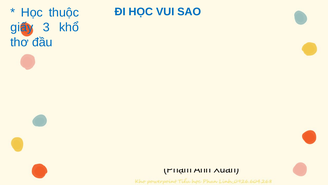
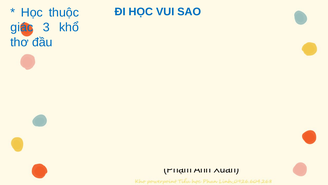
giấy: giấy -> giác (22, 27)
